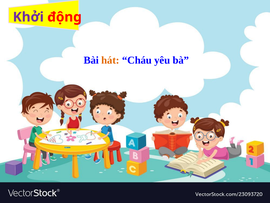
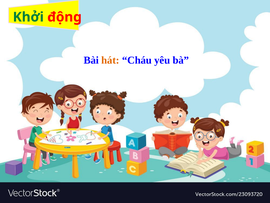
Khởi colour: purple -> green (28, 17)
